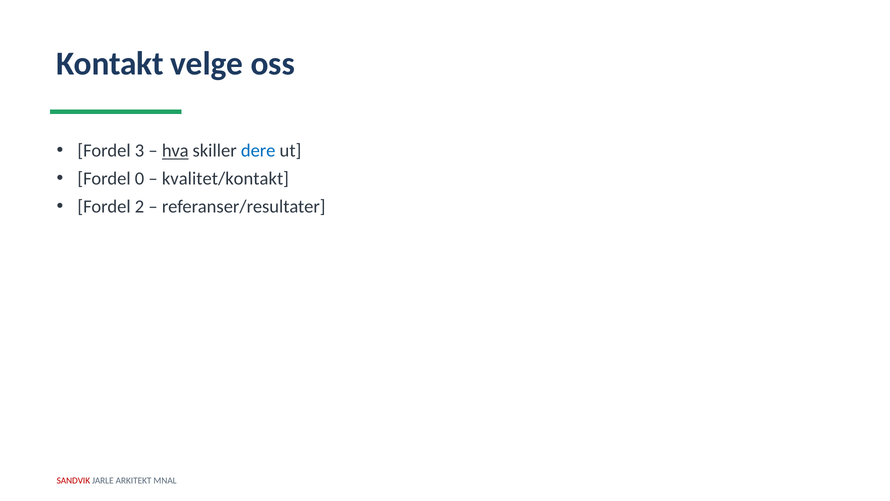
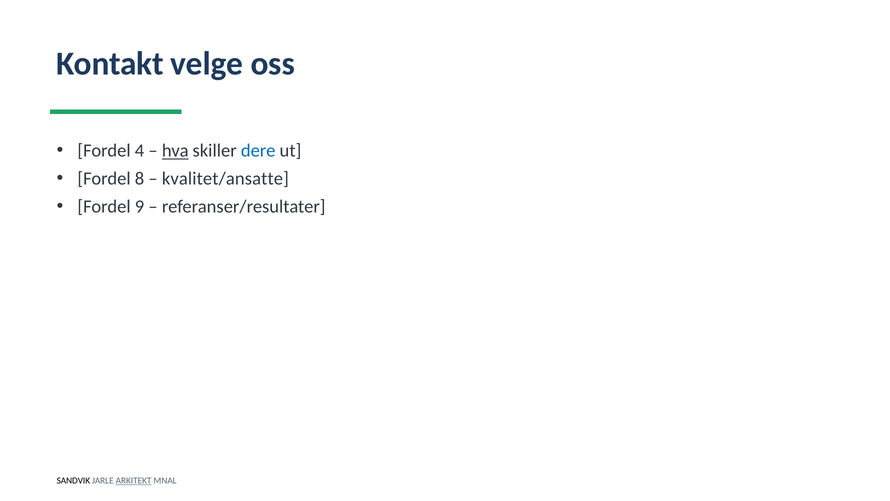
3: 3 -> 4 (140, 151)
0: 0 -> 8 (140, 179)
kvalitet/kontakt: kvalitet/kontakt -> kvalitet/ansatte (225, 179)
2: 2 -> 9 (140, 206)
SANDVIK colour: red -> black (73, 480)
ARKITEKT underline: none -> present (134, 480)
